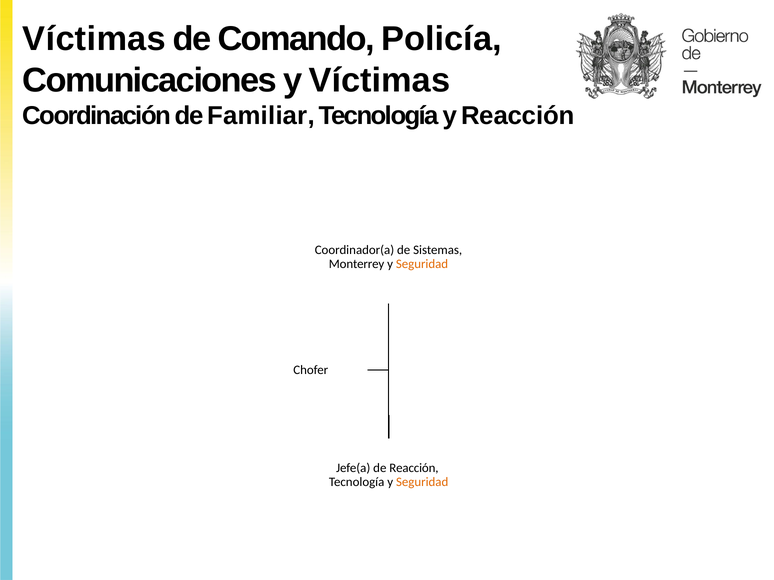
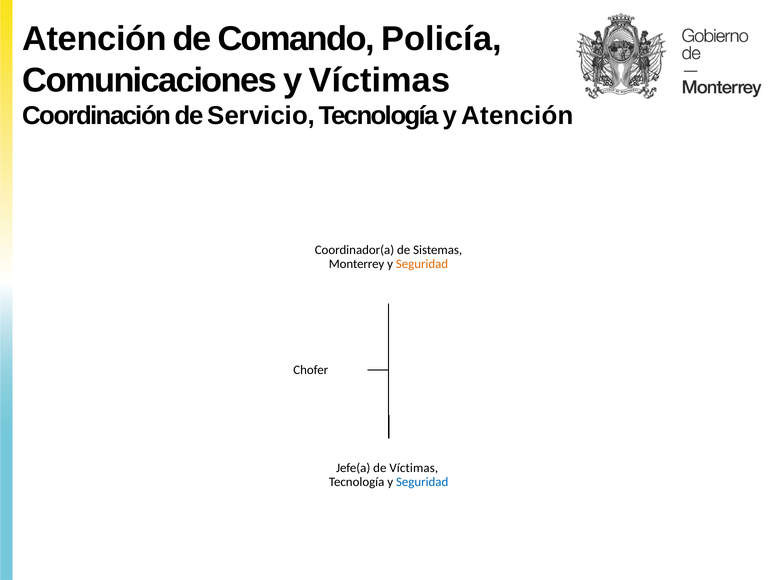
Víctimas: Víctimas -> Atención (95, 39)
Familiar: Familiar -> Servicio (261, 116)
y Reacción: Reacción -> Atención (517, 116)
de Reacción: Reacción -> Víctimas (414, 469)
Seguridad colour: orange -> blue (422, 483)
